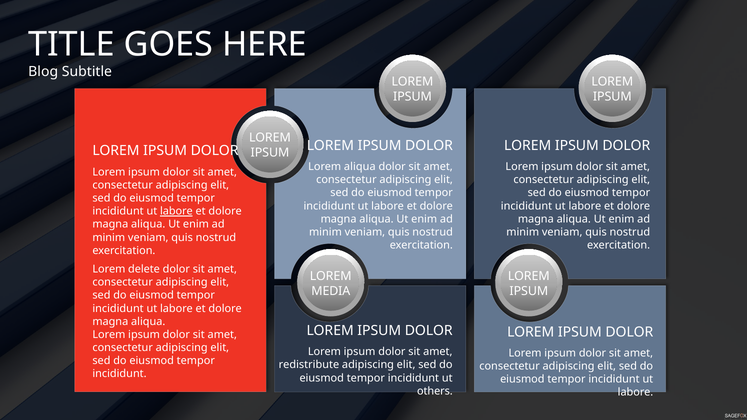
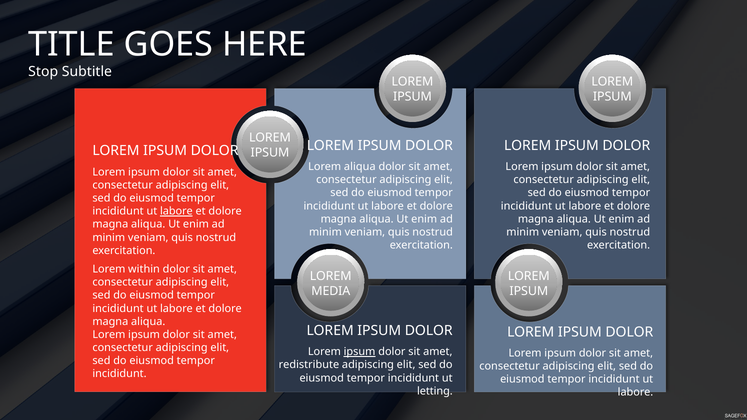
Blog: Blog -> Stop (43, 72)
delete: delete -> within (144, 269)
ipsum underline: none -> present (360, 352)
others: others -> letting (435, 391)
